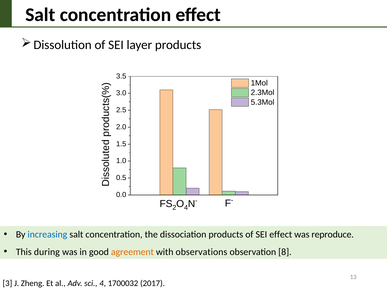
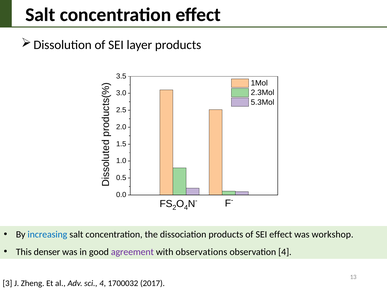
reproduce: reproduce -> workshop (333, 235)
during: during -> denser (47, 252)
agreement colour: orange -> purple (132, 252)
observation 8: 8 -> 4 (285, 252)
